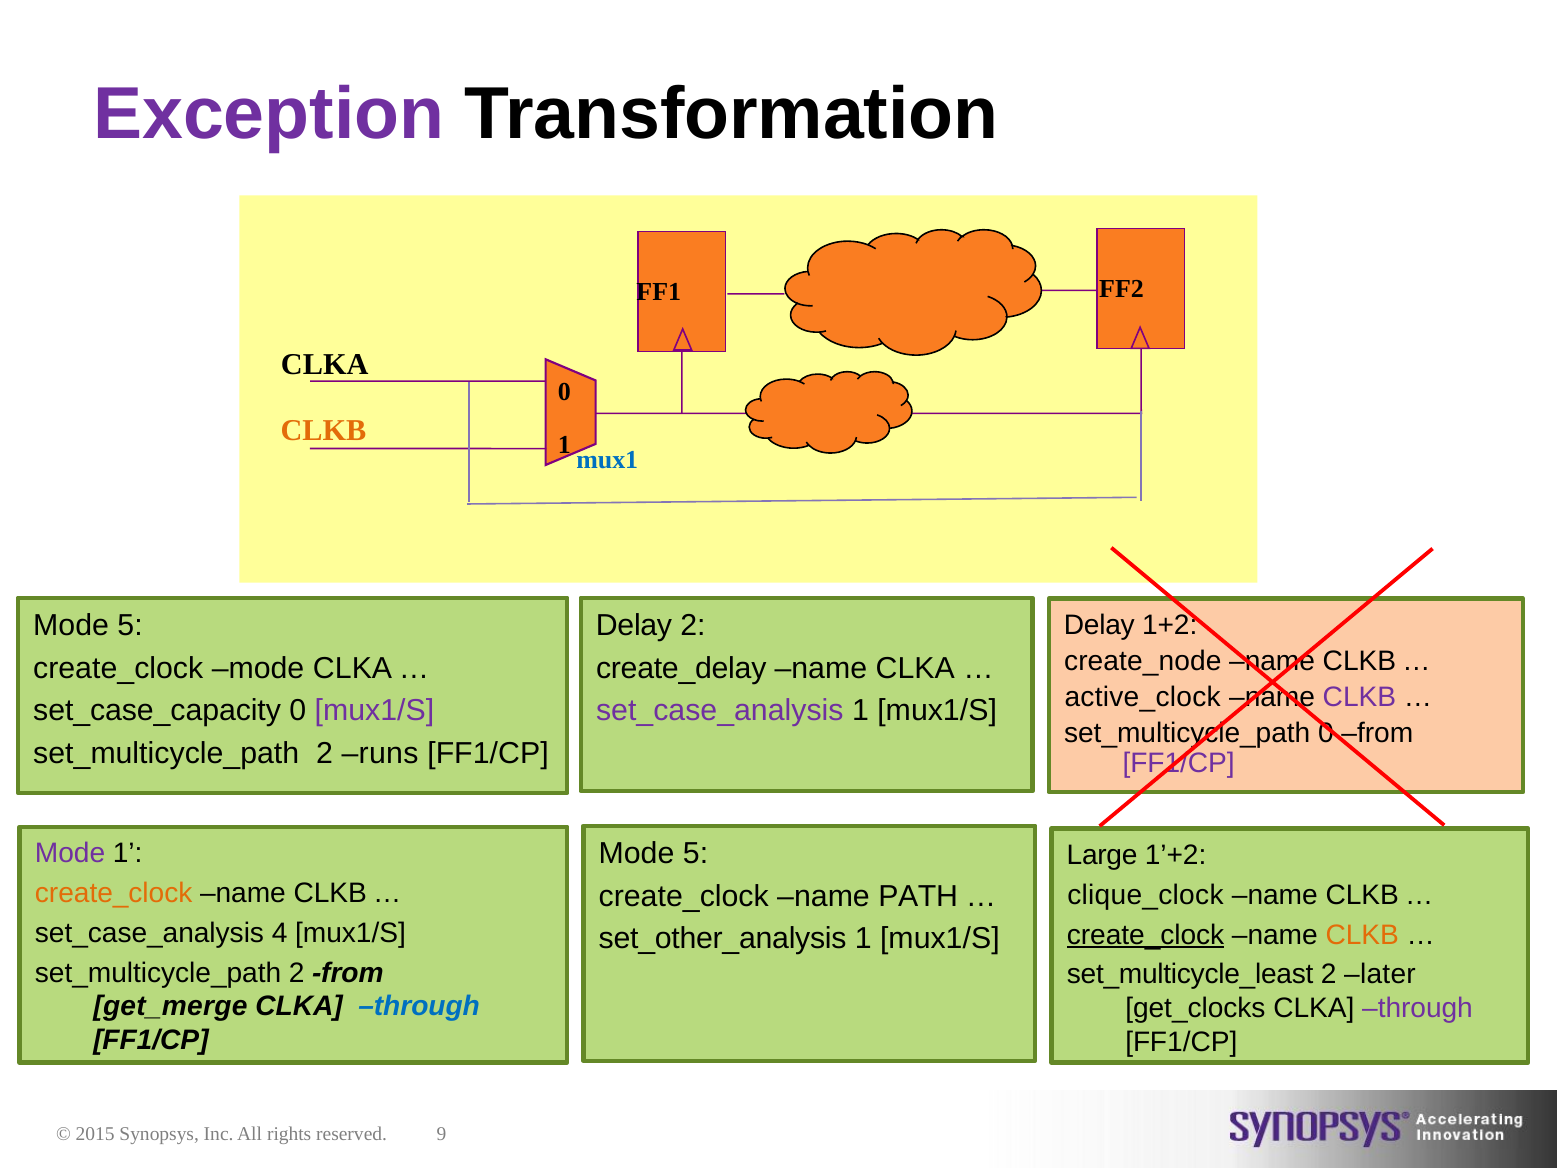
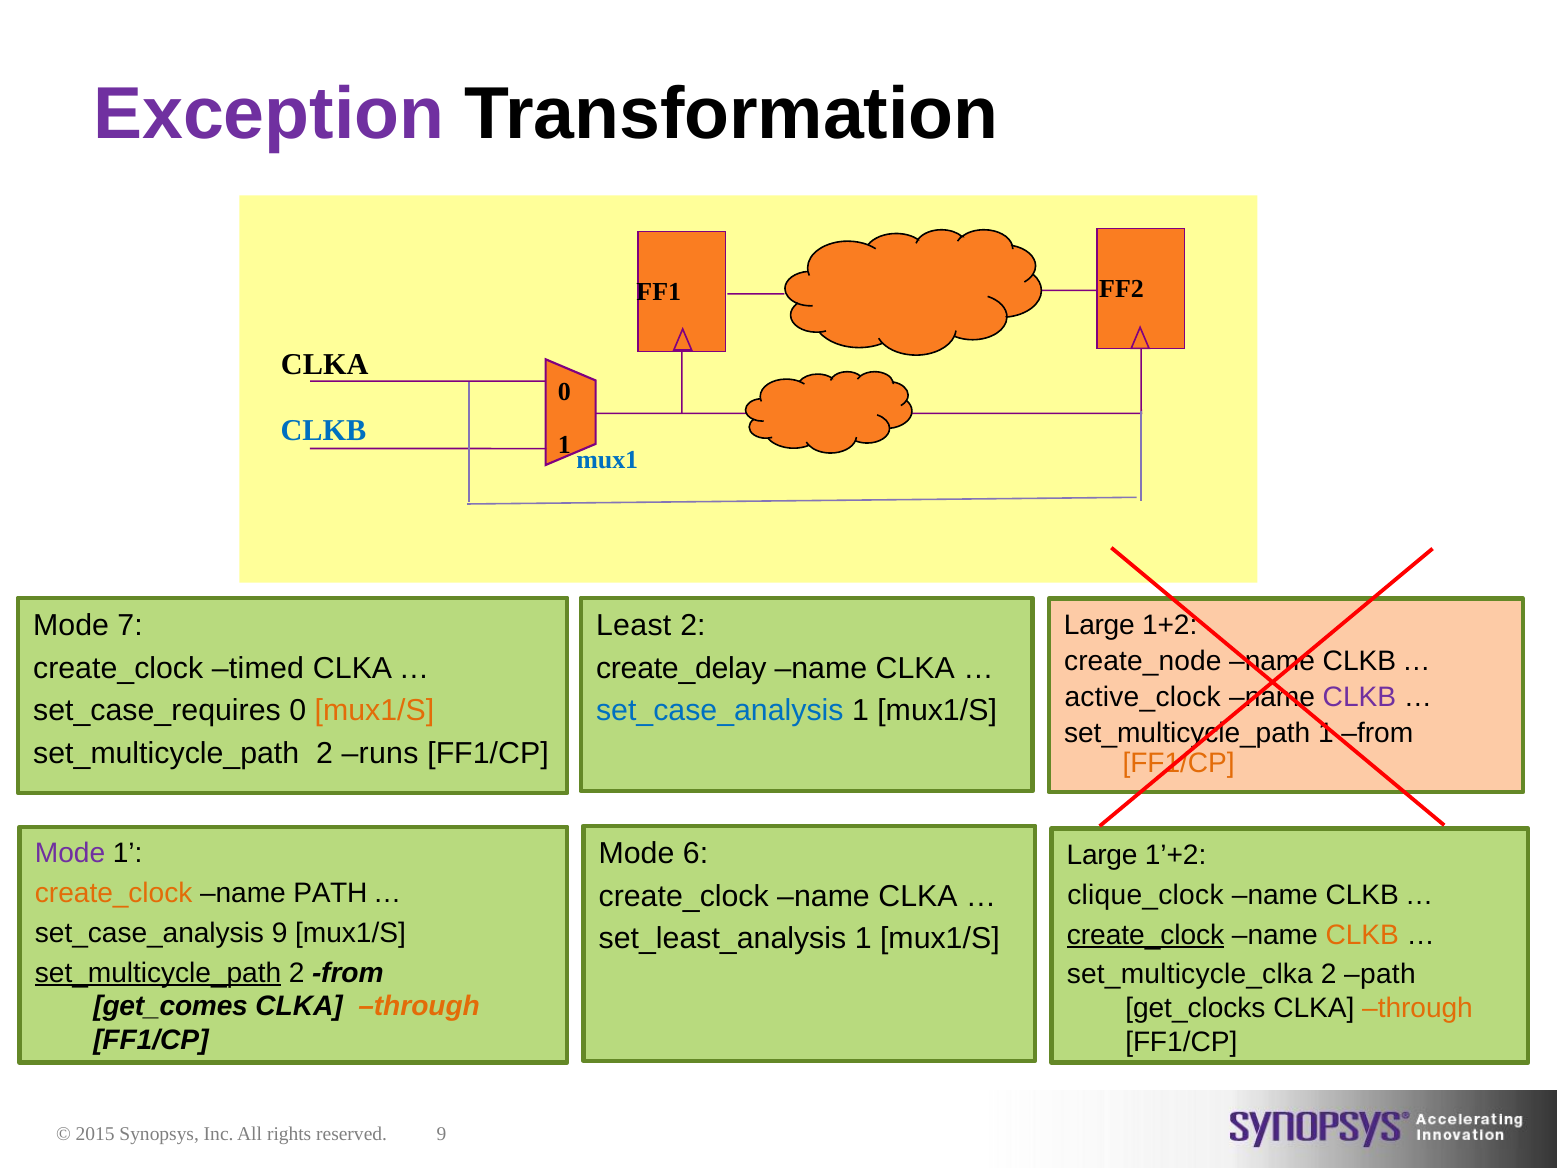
CLKB colour: orange -> blue (323, 430)
5: 5 -> 7 (130, 626)
Delay: Delay -> Least (634, 626)
Delay: Delay -> Large (1099, 625)
create_clock mode: mode -> timed (258, 668)
set_case_capacity: set_case_capacity -> set_case_requires (157, 711)
mux1/S colour: purple -> orange (374, 711)
set_case_analysis colour: purple -> blue (720, 711)
set_multicycle_path 0: 0 -> 1 (1326, 733)
FF1/CP colour: purple -> orange (1179, 763)
5: 5 -> 6 (696, 854)
CLKB: CLKB -> PATH (330, 893)
create_clock name PATH: PATH -> CLKA (918, 896)
set_case_analysis 4: 4 -> 9 (280, 933)
set_other_analysis: set_other_analysis -> set_least_analysis (722, 939)
set_multicycle_path underline: none -> present (158, 973)
set_multicycle_least: set_multicycle_least -> set_multicycle_clka (1190, 974)
2 later: later -> path (1380, 974)
get_merge: get_merge -> get_comes (171, 1006)
through colour: blue -> orange (419, 1006)
through colour: purple -> orange (1418, 1008)
